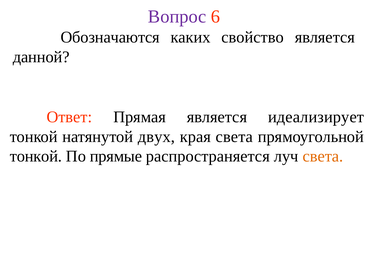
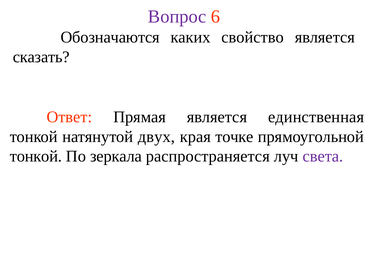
данной: данной -> сказать (41, 57)
идеализирует: идеализирует -> единственная (316, 117)
края света: света -> точке (234, 137)
прямые: прямые -> зеркала (116, 156)
света colour: orange -> purple (323, 156)
